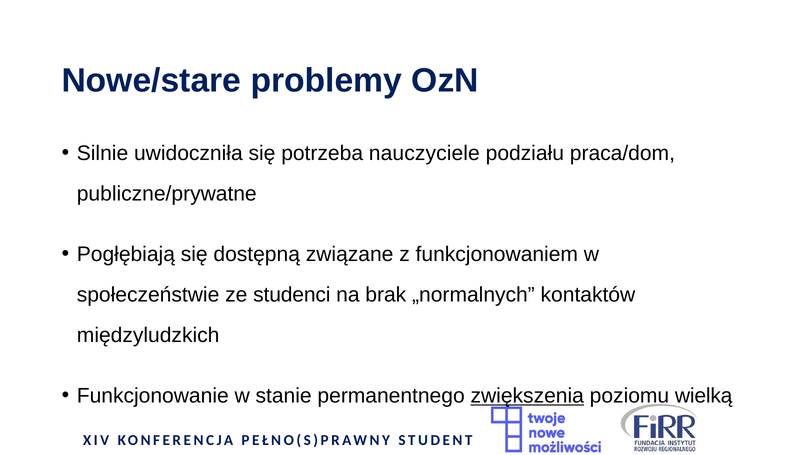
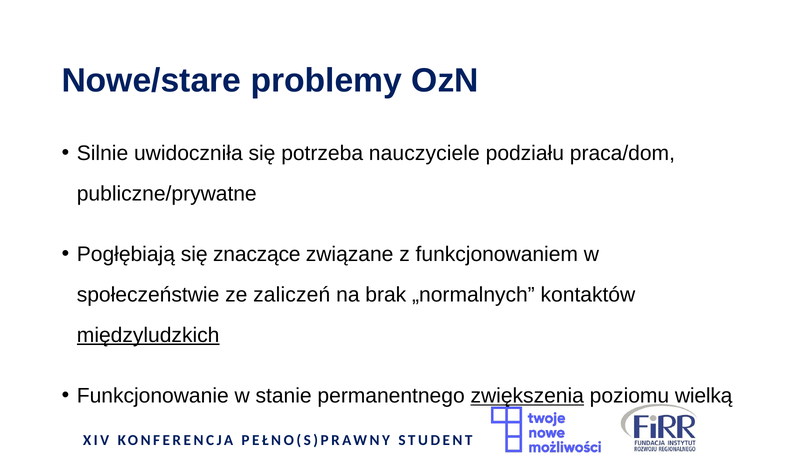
dostępną: dostępną -> znaczące (257, 254)
studenci: studenci -> zaliczeń (292, 295)
międzyludzkich underline: none -> present (148, 335)
